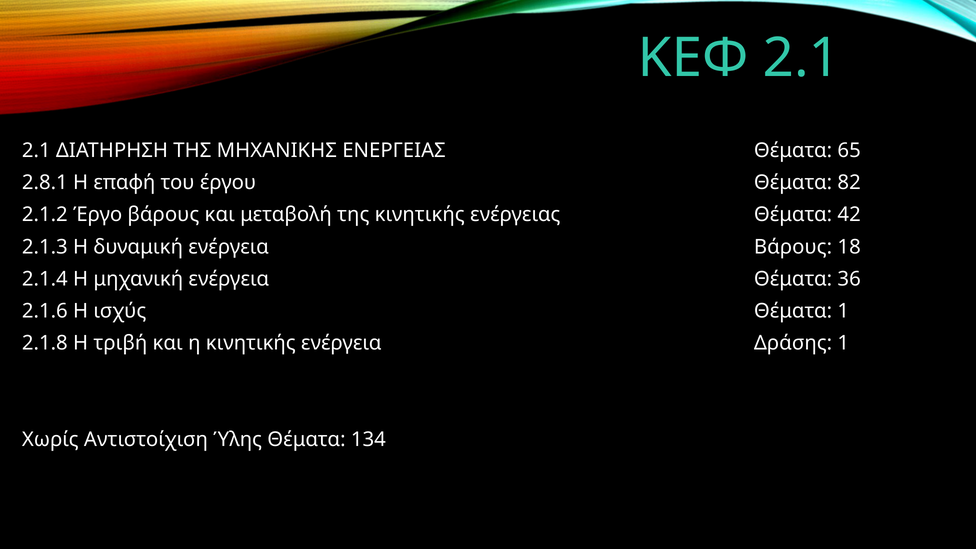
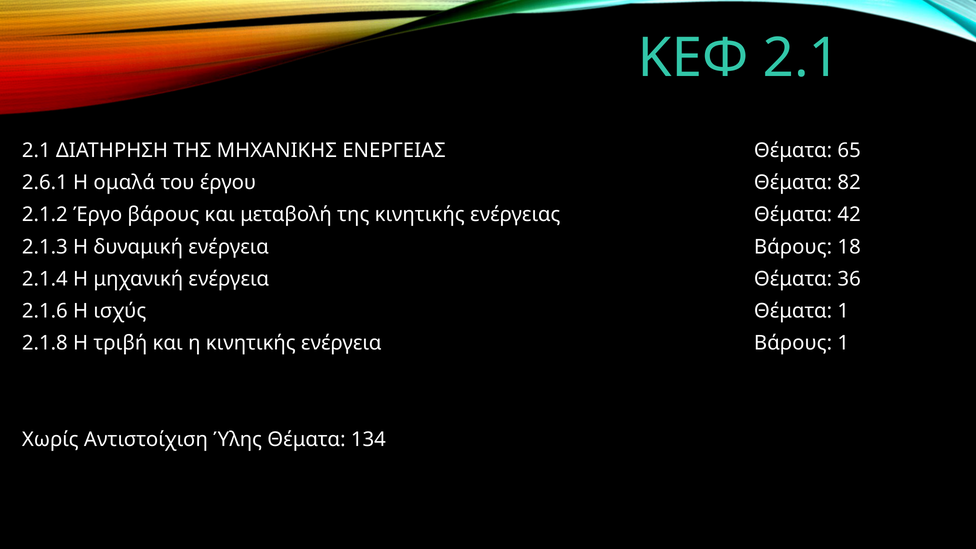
2.8.1: 2.8.1 -> 2.6.1 (45, 183)
επαφή: επαφή -> ομαλά (124, 183)
Δράσης: Δράσης -> Βάρους (793, 343)
